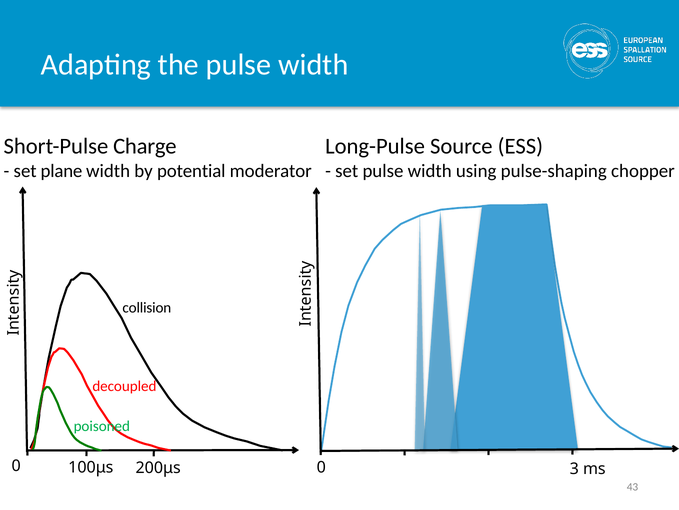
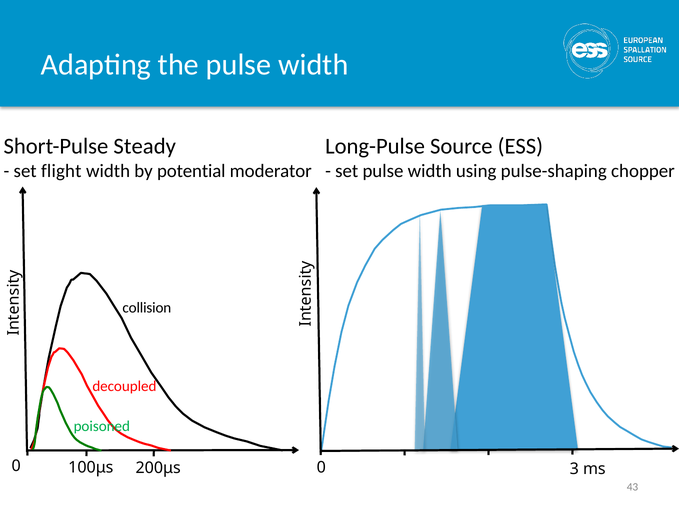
Charge: Charge -> Steady (145, 146)
plane: plane -> flight (61, 171)
